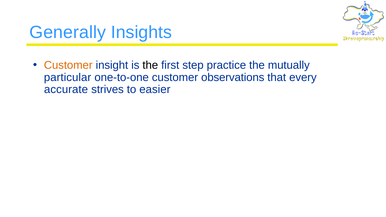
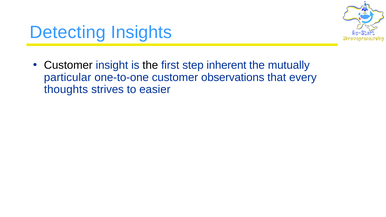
Generally: Generally -> Detecting (68, 32)
Customer colour: orange -> black (68, 65)
practice: practice -> inherent (226, 65)
accurate: accurate -> thoughts (66, 90)
